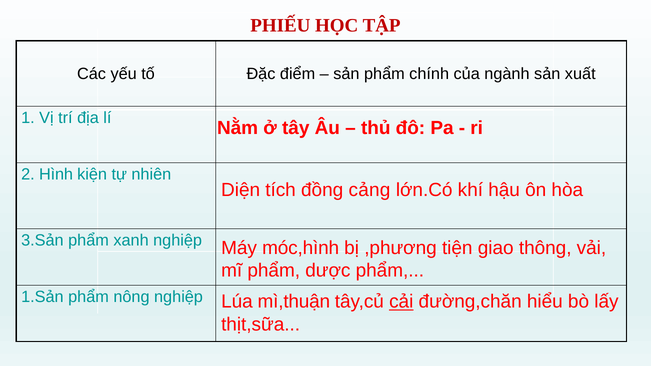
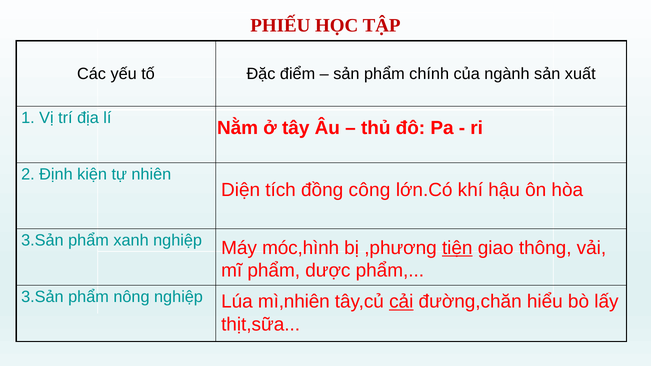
Hình: Hình -> Định (56, 175)
cảng: cảng -> công (369, 190)
tiện underline: none -> present (457, 248)
1.Sản: 1.Sản -> 3.Sản (42, 297)
mì,thuận: mì,thuận -> mì,nhiên (294, 302)
